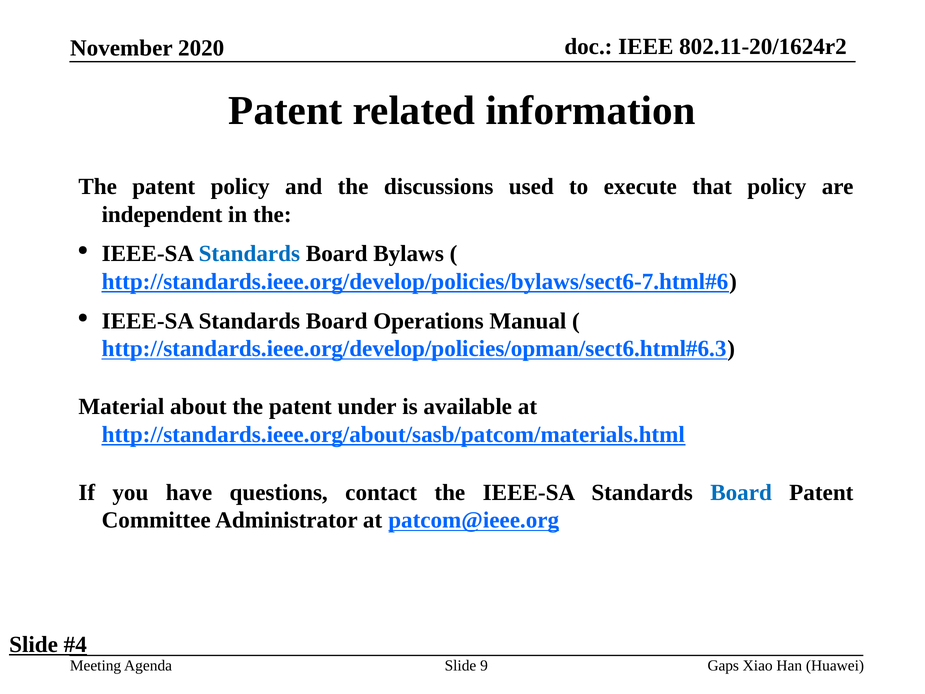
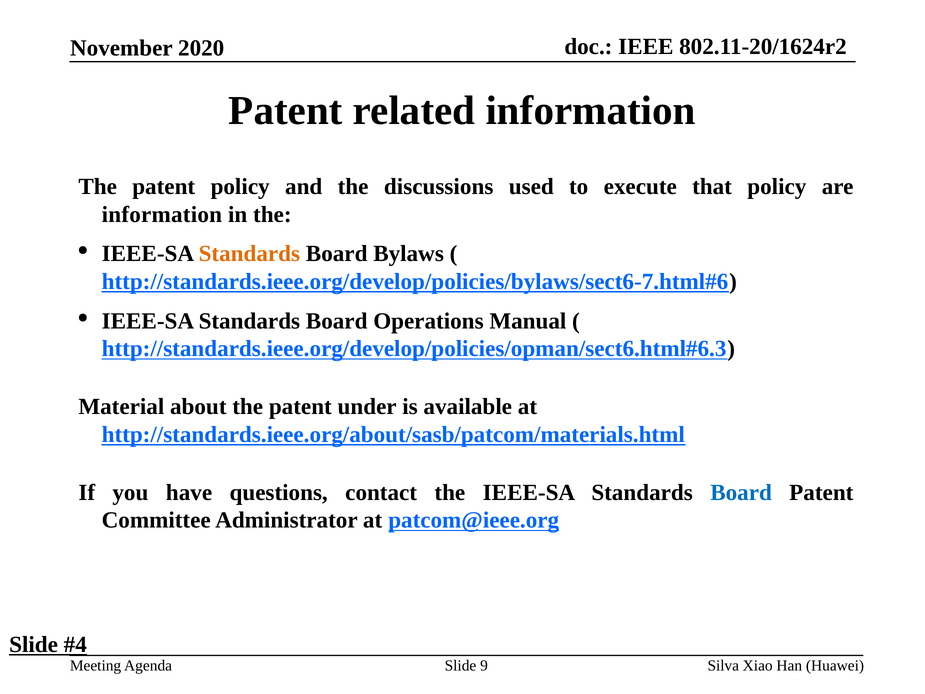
independent: independent -> information (162, 214)
Standards colour: blue -> orange (249, 254)
Gaps: Gaps -> Silva (723, 665)
